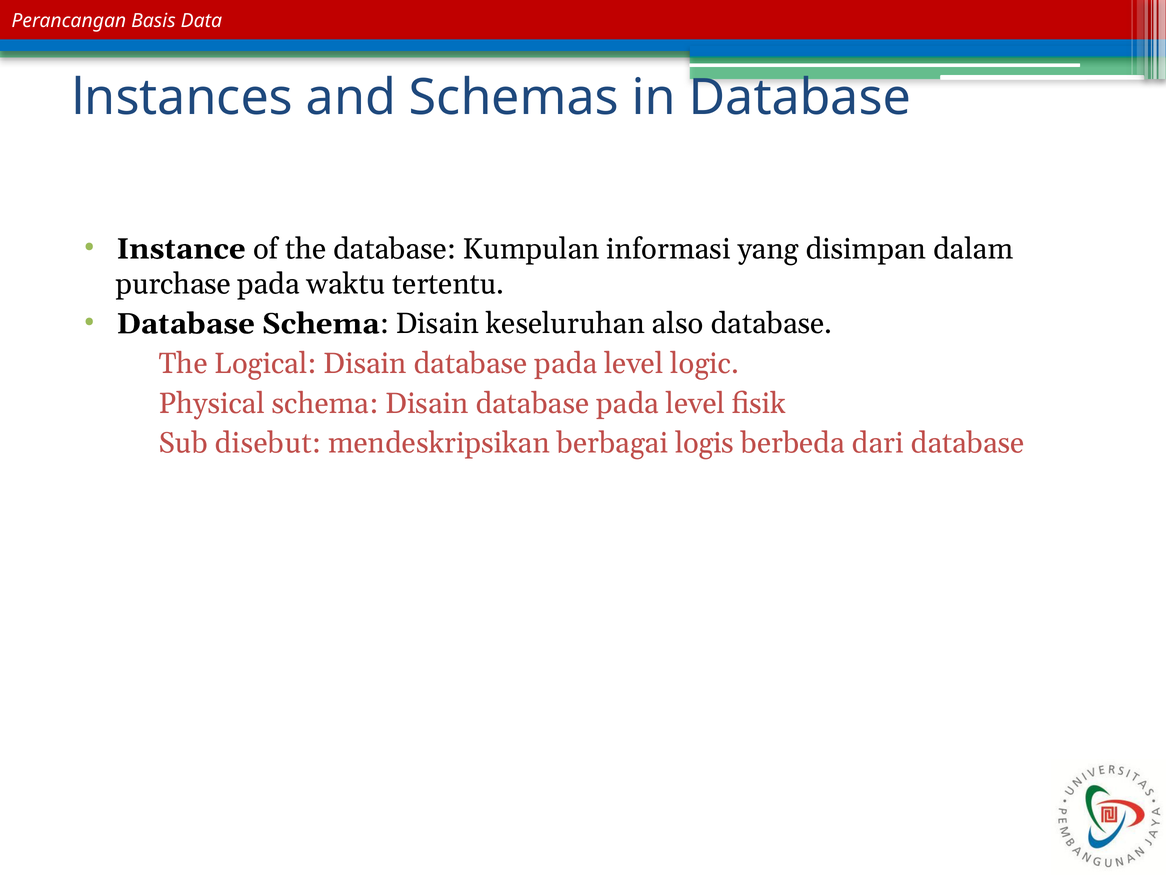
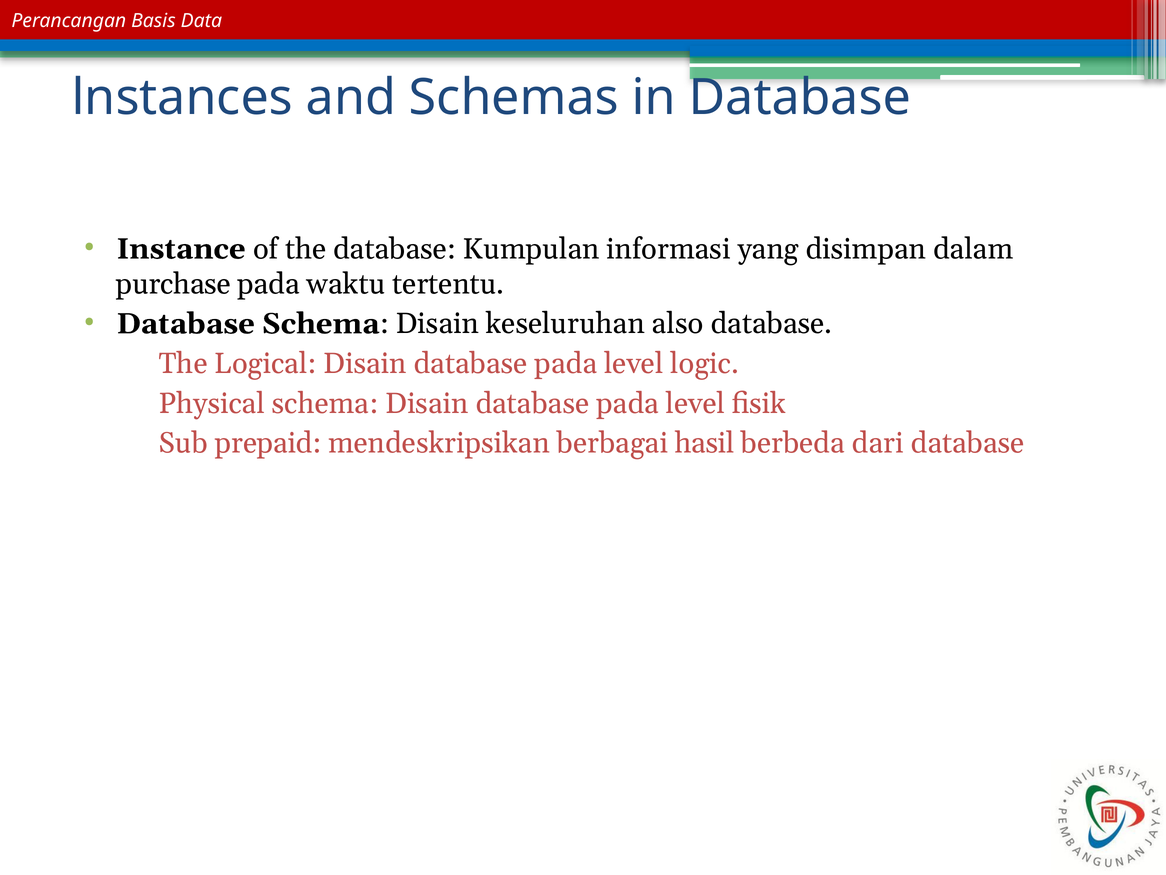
disebut: disebut -> prepaid (268, 443)
logis: logis -> hasil (705, 443)
